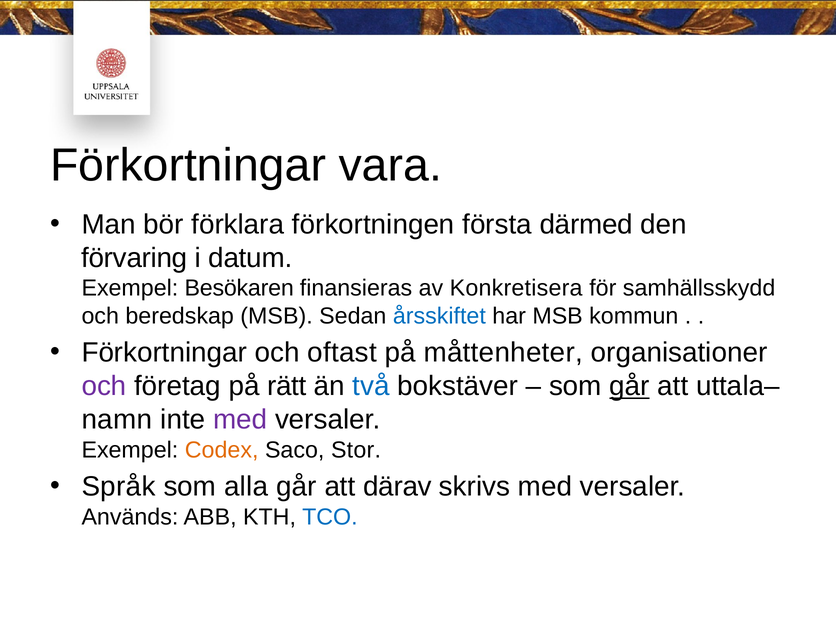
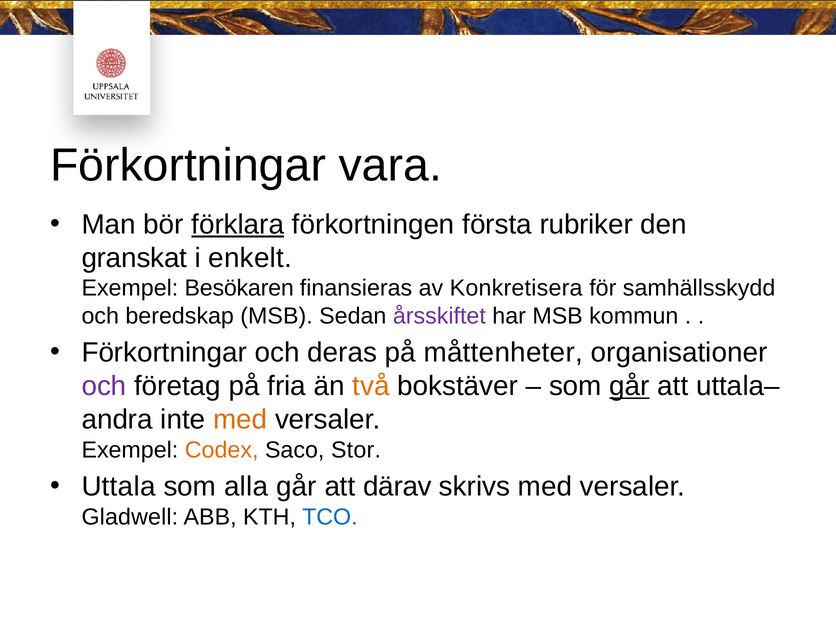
förklara underline: none -> present (238, 224)
därmed: därmed -> rubriker (586, 224)
förvaring: förvaring -> granskat (134, 258)
datum: datum -> enkelt (250, 258)
årsskiftet colour: blue -> purple (439, 316)
oftast: oftast -> deras (342, 353)
rätt: rätt -> fria (287, 386)
två colour: blue -> orange (371, 386)
namn: namn -> andra (117, 420)
med colour: purple -> orange (240, 420)
Språk: Språk -> Uttala (119, 487)
Används: Används -> Gladwell (130, 517)
